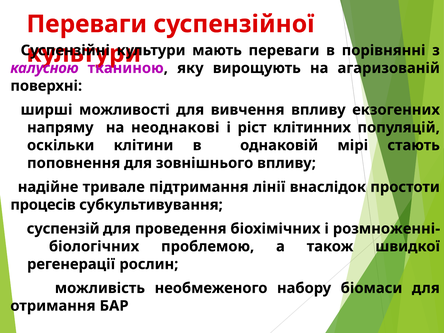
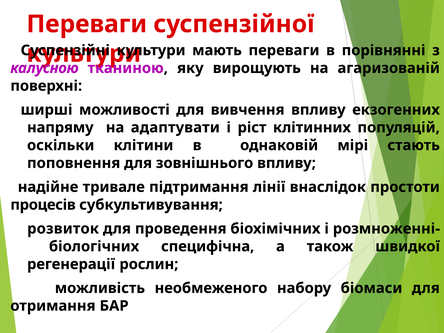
неоднакові: неоднакові -> адаптувати (175, 128)
суспензій: суспензій -> розвиток (63, 229)
проблемою: проблемою -> специфічна (208, 246)
